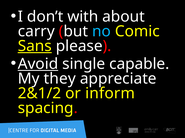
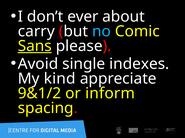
with: with -> ever (83, 17)
Avoid underline: present -> none (38, 64)
capable: capable -> indexes (139, 64)
they: they -> kind (60, 79)
2&1/2: 2&1/2 -> 9&1/2 (39, 94)
